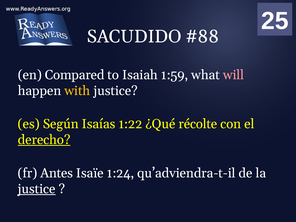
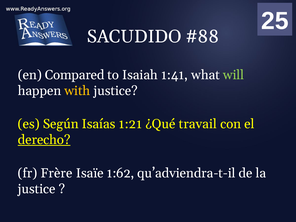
1:59: 1:59 -> 1:41 (174, 75)
will colour: pink -> light green (234, 75)
1:22: 1:22 -> 1:21 (130, 124)
récolte: récolte -> travail (198, 124)
Antes: Antes -> Frère (57, 173)
1:24: 1:24 -> 1:62 (120, 173)
justice underline: present -> none (37, 189)
